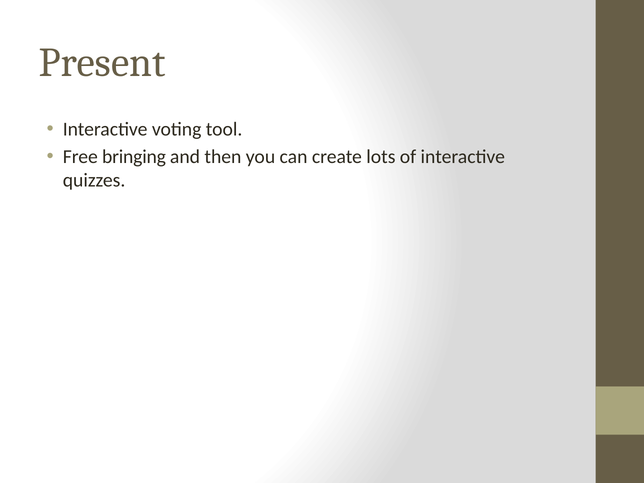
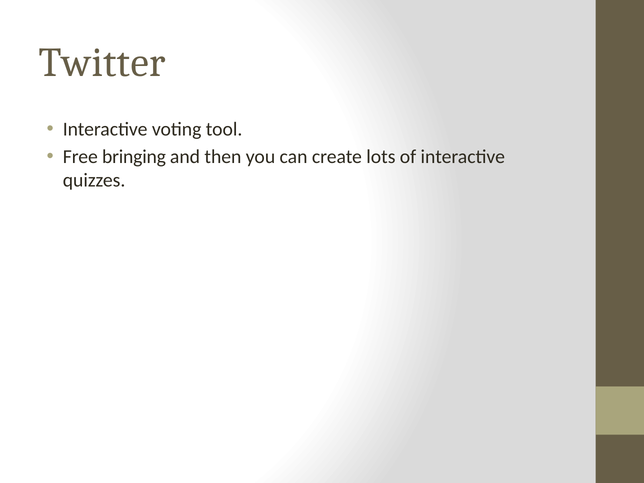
Present: Present -> Twitter (102, 62)
